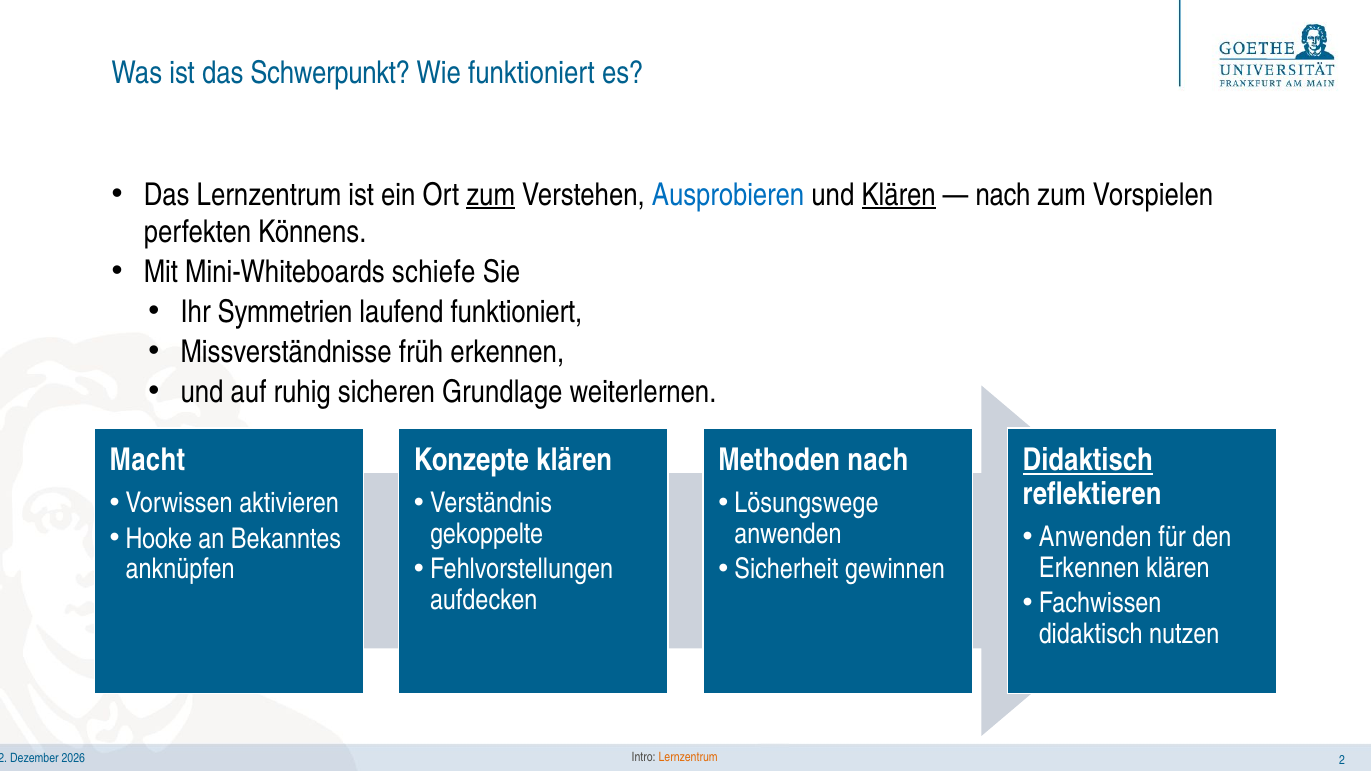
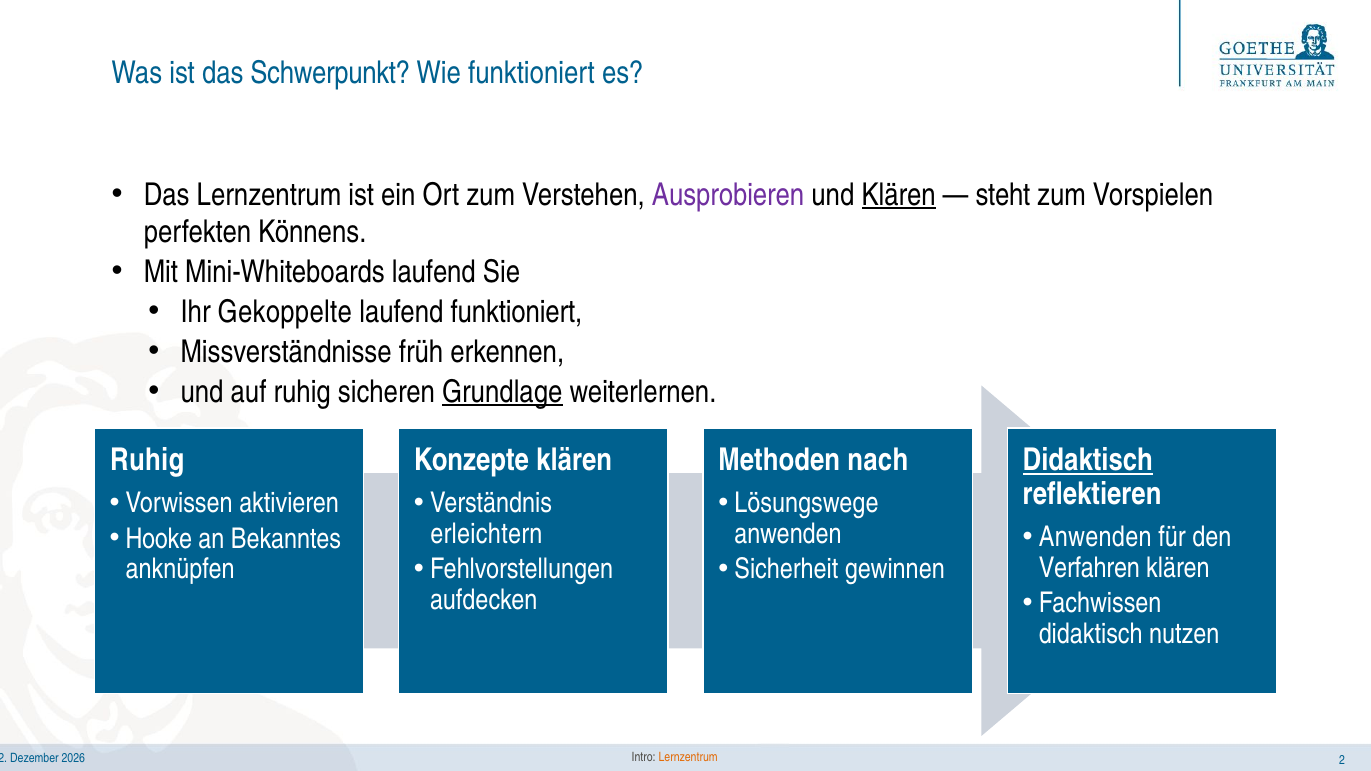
zum underline: present -> none (491, 195)
Ausprobieren colour: blue -> purple (728, 195)
nach: nach -> steht (1003, 195)
Mini-Whiteboards schiefe: schiefe -> laufend (434, 272)
Symmetrien: Symmetrien -> Gekoppelte (285, 312)
Grundlage underline: none -> present (502, 392)
Macht: Macht -> Ruhig (147, 460)
gekoppelte: gekoppelte -> erleichtern (486, 534)
Erkennen: Erkennen -> Verfahren (1089, 568)
